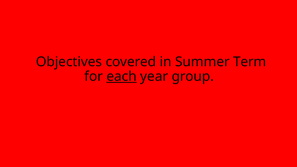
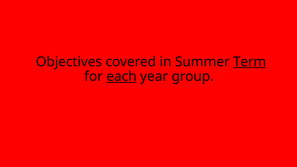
Term underline: none -> present (250, 62)
